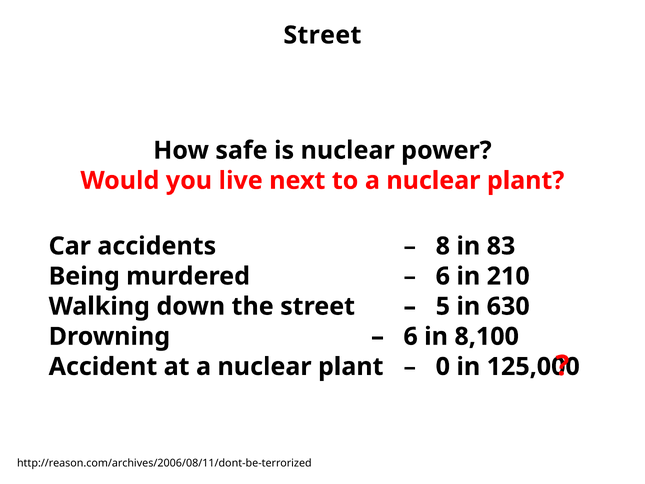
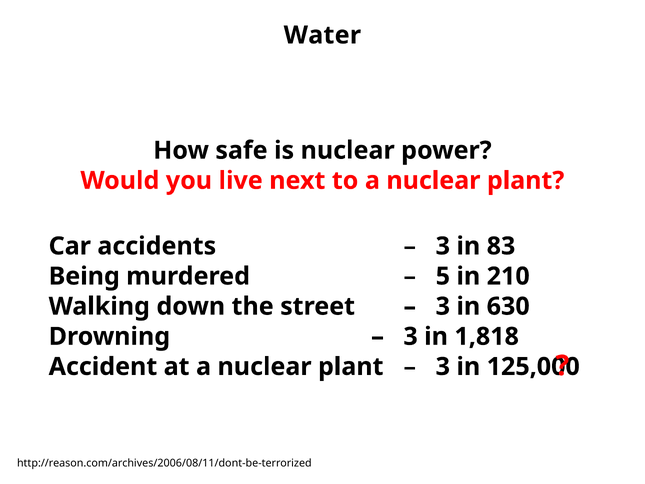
Street: Street -> Water (322, 35)
8: 8 -> 3 (443, 246)
6: 6 -> 5 (443, 276)
5: 5 -> 3 (443, 306)
6: 6 -> 3 (411, 336)
8,100: 8,100 -> 1,818 (487, 336)
0: 0 -> 3 (443, 366)
